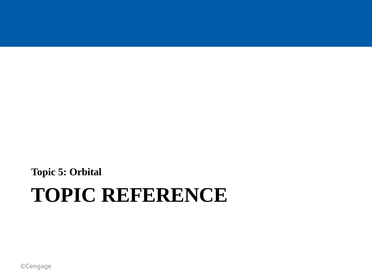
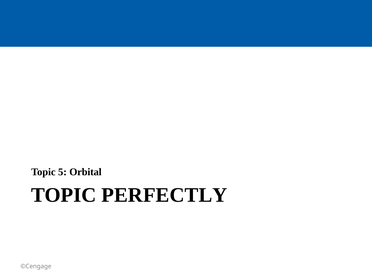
REFERENCE: REFERENCE -> PERFECTLY (164, 195)
